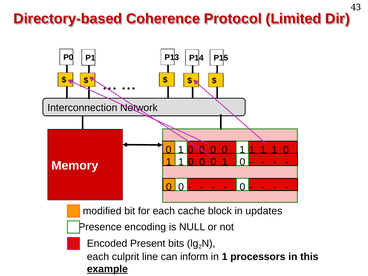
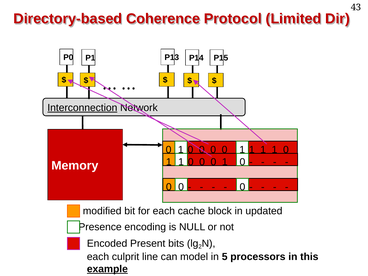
Interconnection underline: none -> present (82, 108)
updates: updates -> updated (264, 211)
inform: inform -> model (194, 257)
in 1: 1 -> 5 (225, 257)
